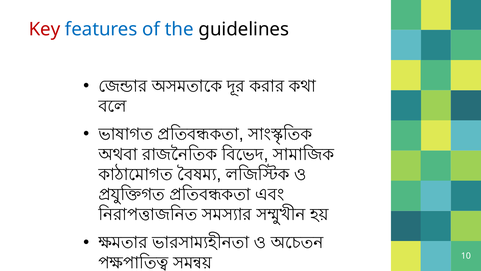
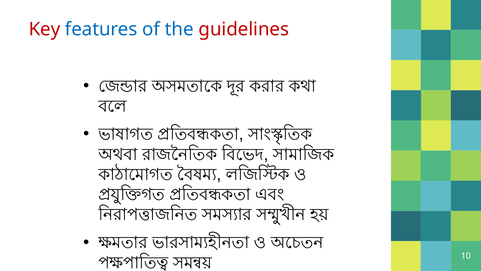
guidelines colour: black -> red (244, 29)
